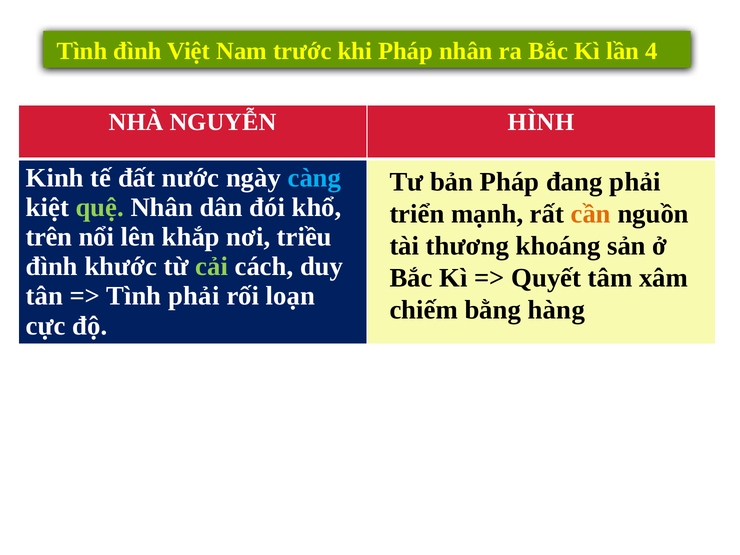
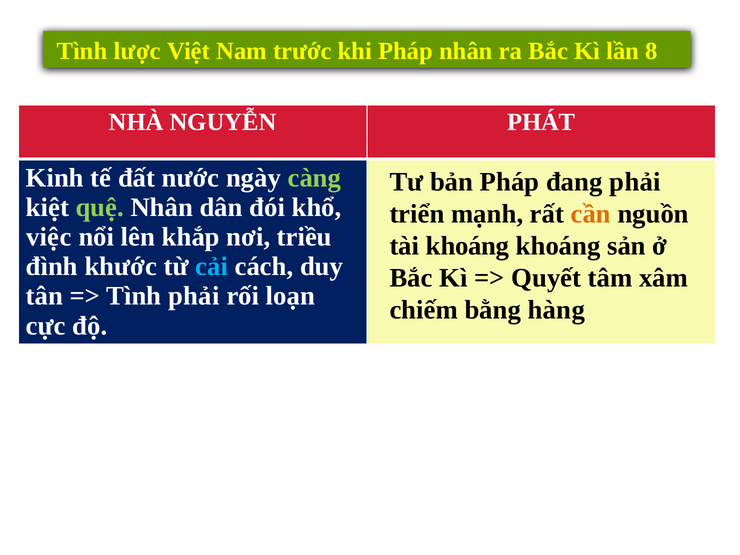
Tình đình: đình -> lược (137, 51)
4: 4 -> 8 (652, 51)
HÌNH: HÌNH -> PHÁT (541, 122)
càng colour: light blue -> light green (314, 178)
trên: trên -> việc (49, 237)
tài thương: thương -> khoáng (468, 246)
cải colour: light green -> light blue (212, 267)
